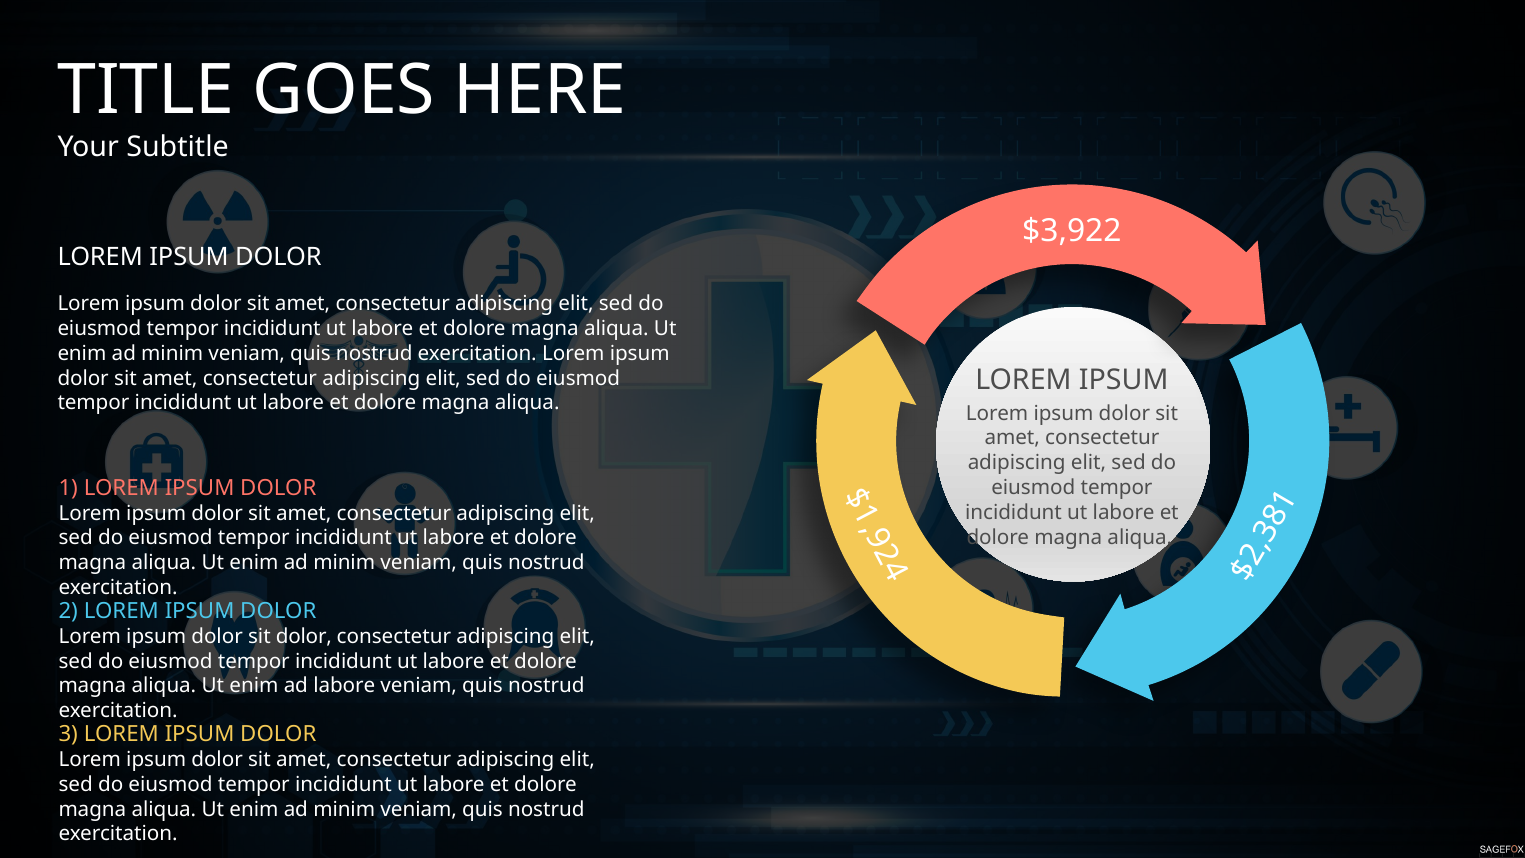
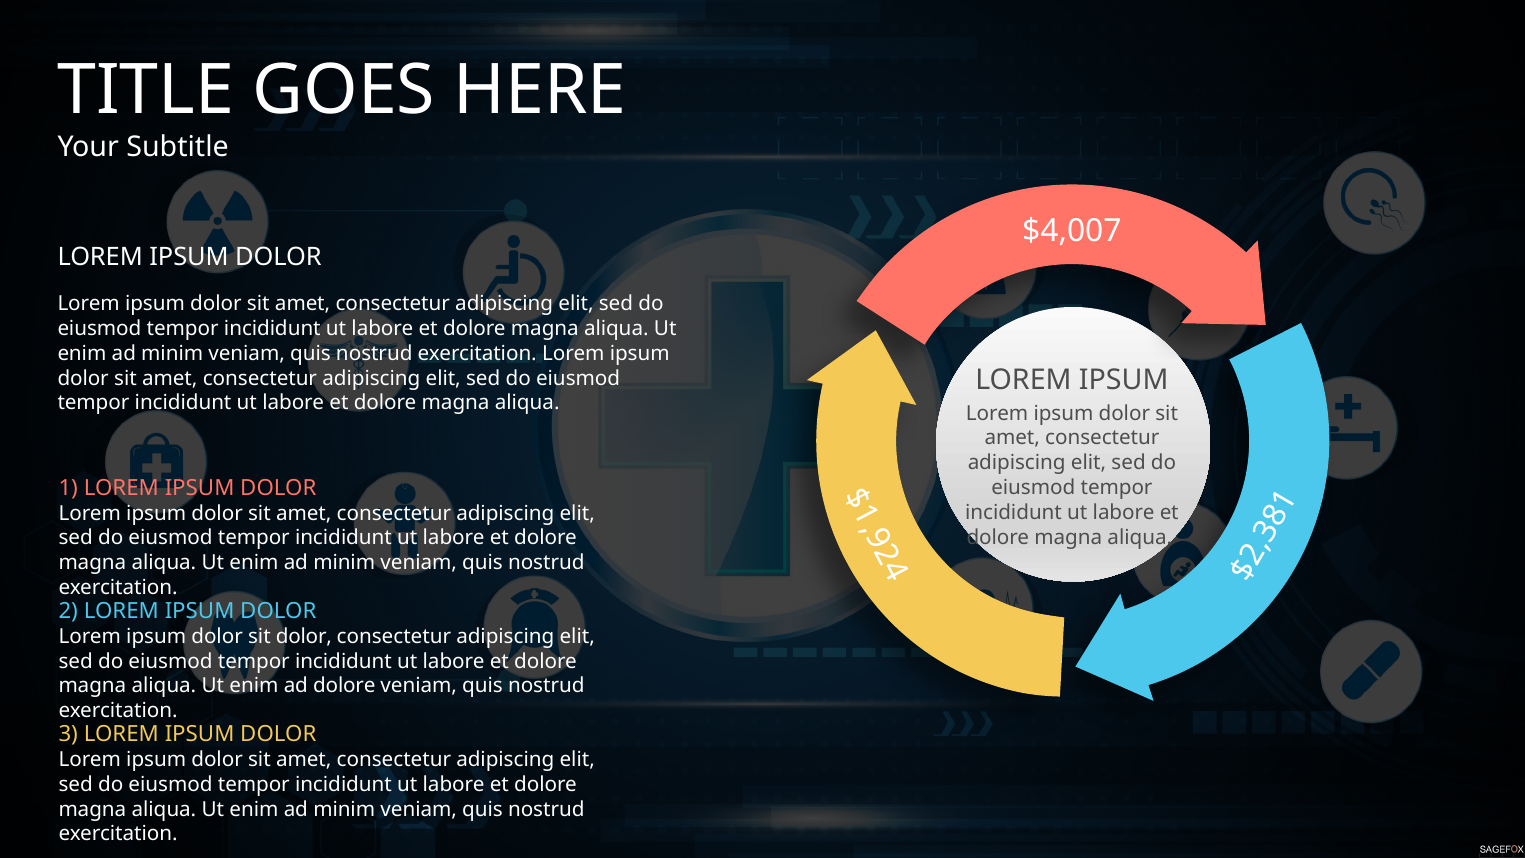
$3,922: $3,922 -> $4,007 (1072, 231)
ad labore: labore -> dolore (344, 686)
